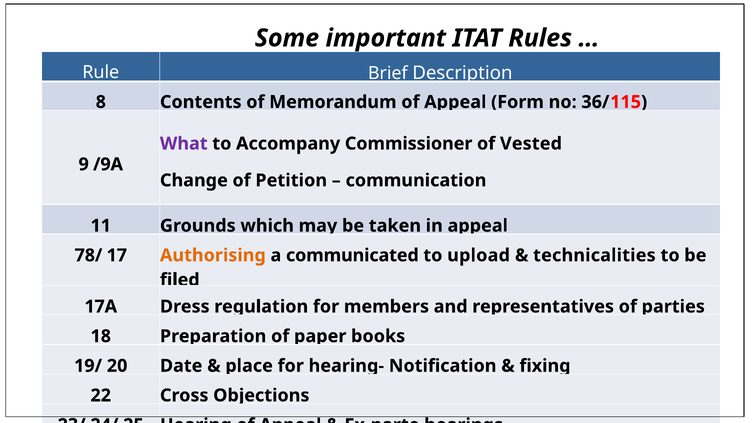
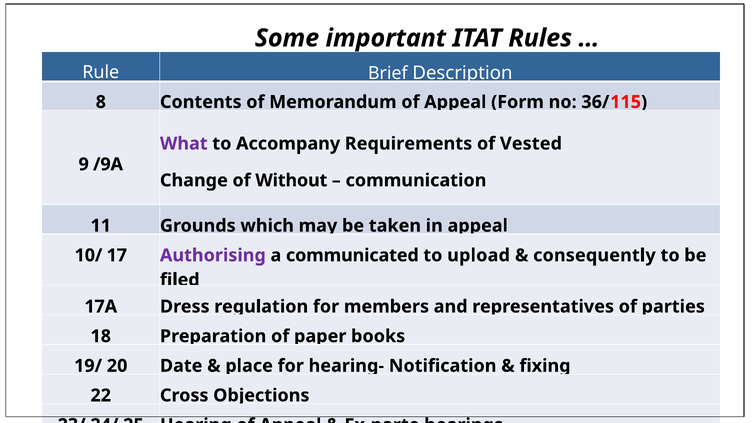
Commissioner: Commissioner -> Requirements (409, 144)
Petition: Petition -> Without (291, 180)
78/: 78/ -> 10/ (88, 255)
Authorising colour: orange -> purple (213, 255)
technicalities: technicalities -> consequently (594, 255)
